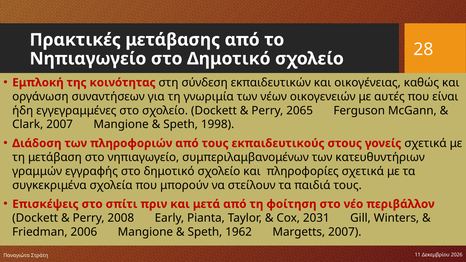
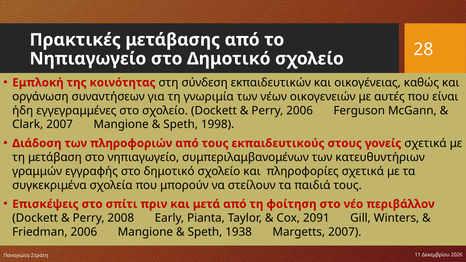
Perry 2065: 2065 -> 2006 (300, 111)
2031: 2031 -> 2091 (316, 218)
1962: 1962 -> 1938 (239, 232)
